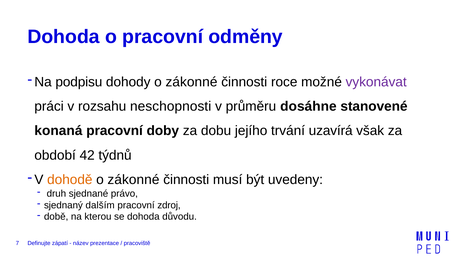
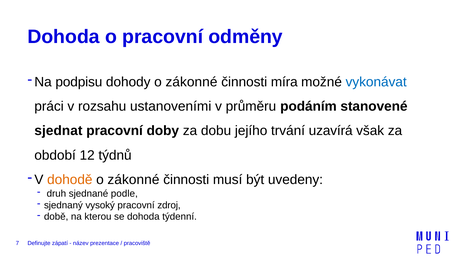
roce: roce -> míra (284, 82)
vykonávat colour: purple -> blue (376, 82)
neschopnosti: neschopnosti -> ustanoveními (171, 106)
dosáhne: dosáhne -> podáním (308, 106)
konaná: konaná -> sjednat (58, 131)
42: 42 -> 12 (87, 155)
právo: právo -> podle (124, 194)
dalším: dalším -> vysoký (100, 205)
důvodu: důvodu -> týdenní (180, 217)
